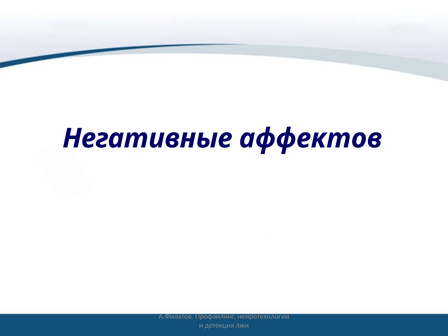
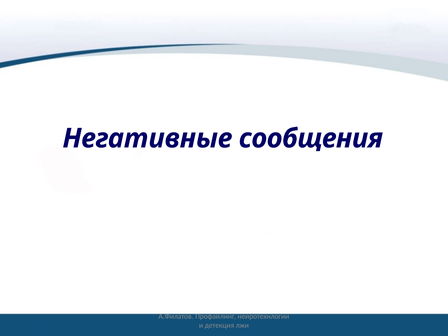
аффектов: аффектов -> сообщения (311, 138)
